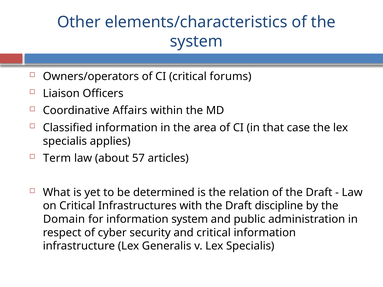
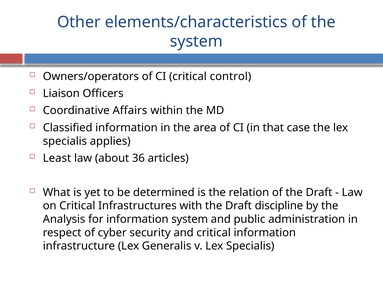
forums: forums -> control (231, 76)
Term: Term -> Least (57, 158)
57: 57 -> 36 (138, 158)
Domain: Domain -> Analysis (64, 219)
